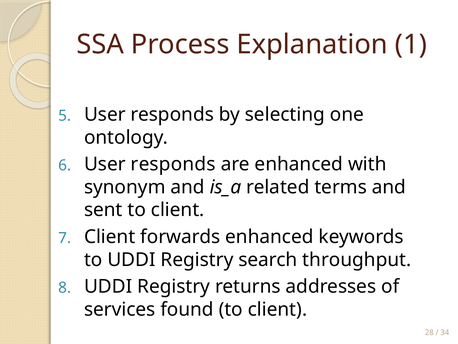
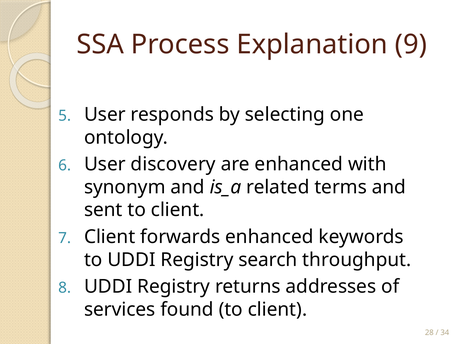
1: 1 -> 9 (411, 44)
responds: responds -> discovery (173, 164)
